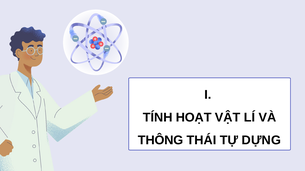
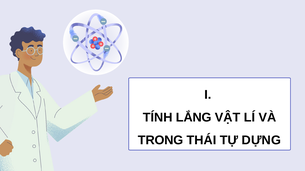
HOẠT: HOẠT -> LẮNG (194, 118)
THÔNG: THÔNG -> TRONG (161, 141)
